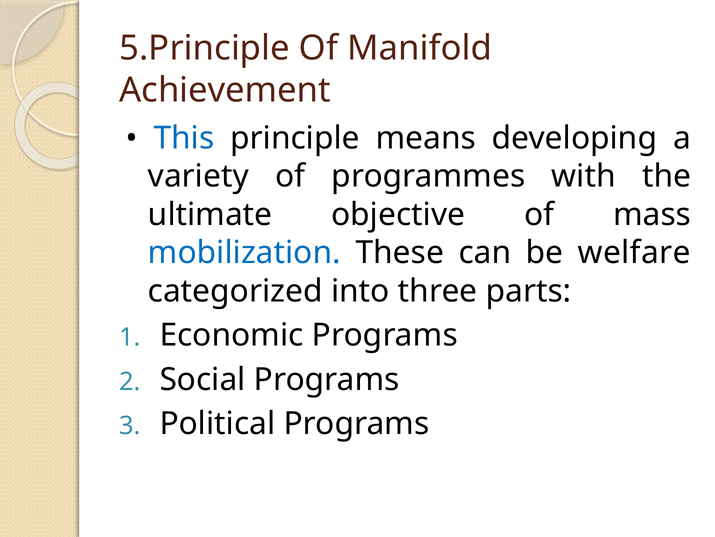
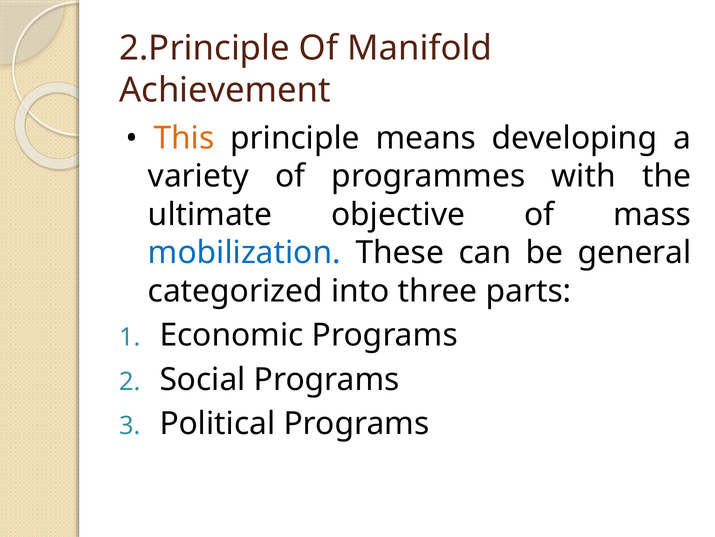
5.Principle: 5.Principle -> 2.Principle (205, 48)
This colour: blue -> orange (184, 138)
welfare: welfare -> general (635, 253)
